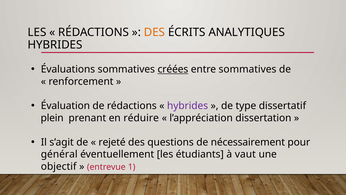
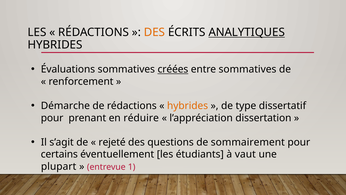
ANALYTIQUES underline: none -> present (247, 32)
Évaluation: Évaluation -> Démarche (65, 106)
hybrides colour: purple -> orange (188, 106)
plein: plein -> pour (52, 118)
nécessairement: nécessairement -> sommairement (248, 142)
général: général -> certains (59, 154)
objectif: objectif -> plupart (59, 166)
